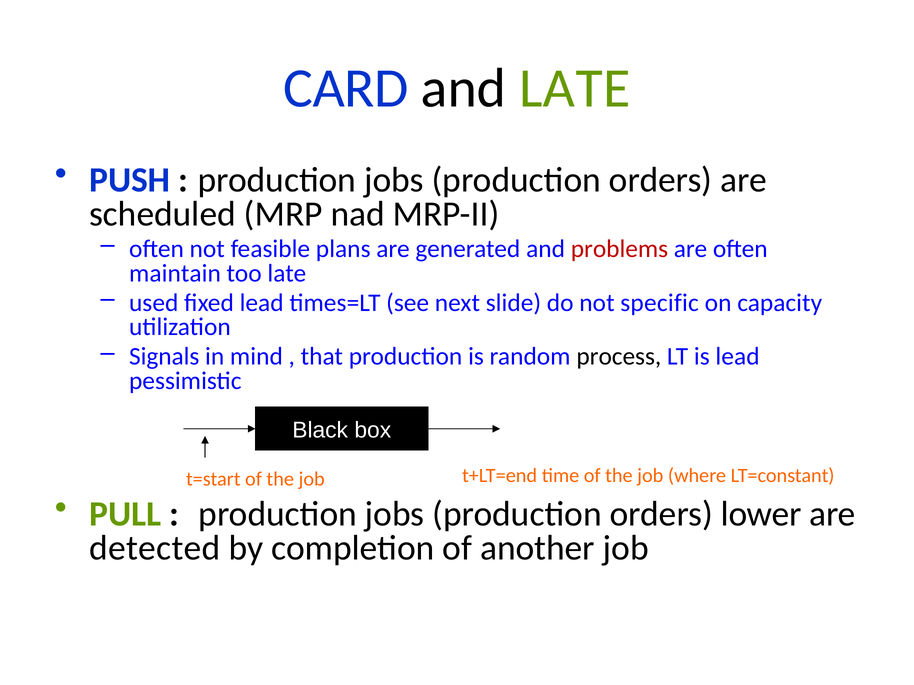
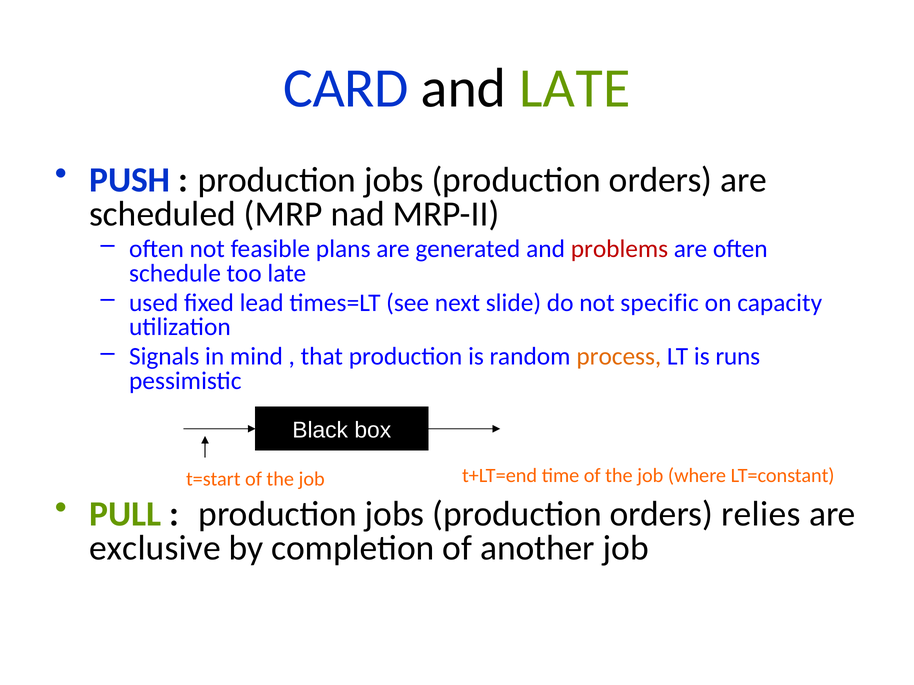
maintain: maintain -> schedule (175, 273)
process colour: black -> orange (619, 357)
is lead: lead -> runs (738, 357)
lower: lower -> relies (761, 514)
detected: detected -> exclusive (155, 548)
